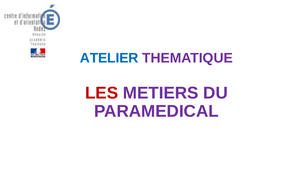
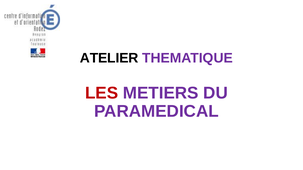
ATELIER colour: blue -> black (109, 58)
